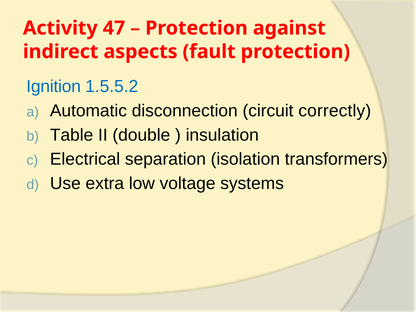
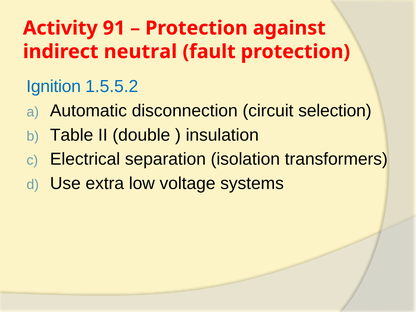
47: 47 -> 91 (114, 28)
aspects: aspects -> neutral (140, 52)
correctly: correctly -> selection (335, 111)
